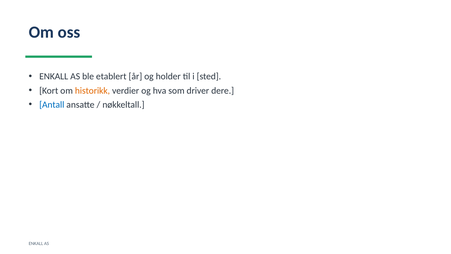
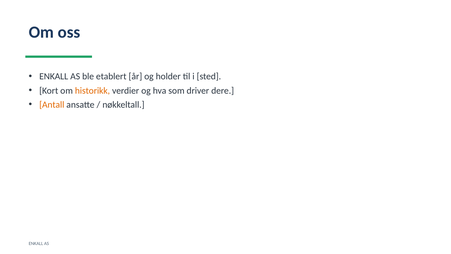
Antall colour: blue -> orange (52, 105)
